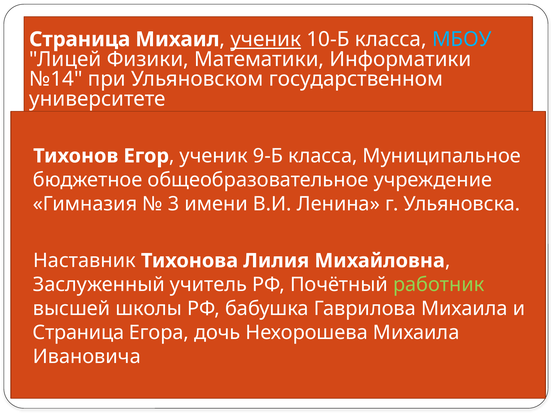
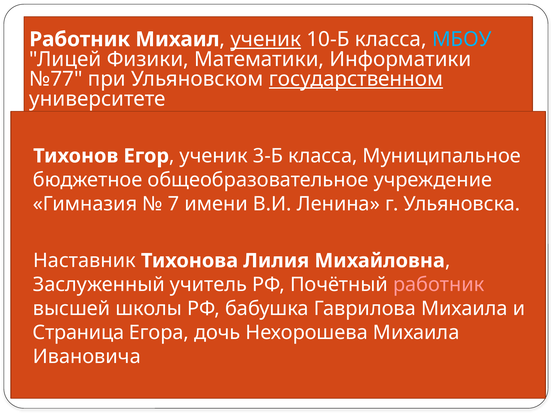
Страница: Страница -> Работник (80, 39)
№14: №14 -> №77 (56, 79)
государственном underline: none -> present (356, 79)
9-Б: 9-Б -> 3-Б (268, 156)
3: 3 -> 7 (174, 204)
работник colour: light green -> pink (439, 285)
